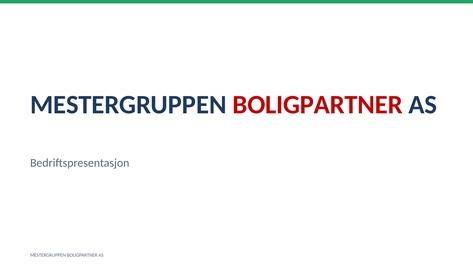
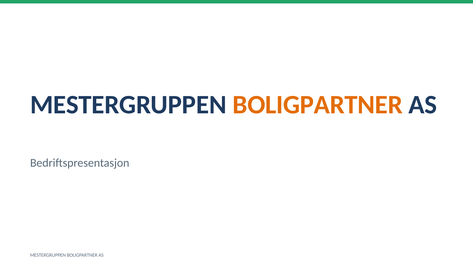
BOLIGPARTNER colour: red -> orange (318, 105)
